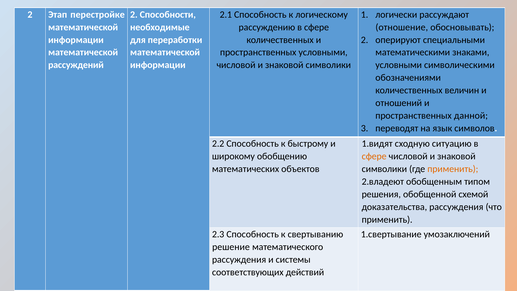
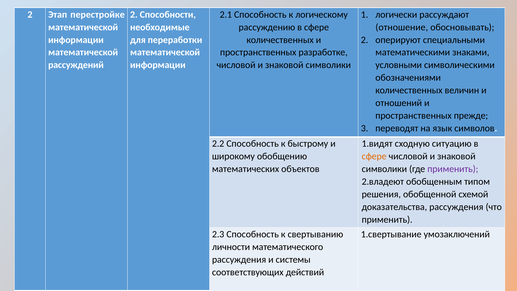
пространственных условными: условными -> разработке (323, 52)
данной: данной -> прежде (471, 116)
применить colour: orange -> purple (453, 169)
решение: решение -> личности (231, 247)
